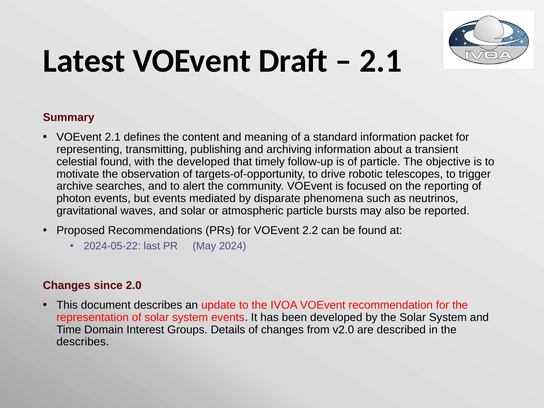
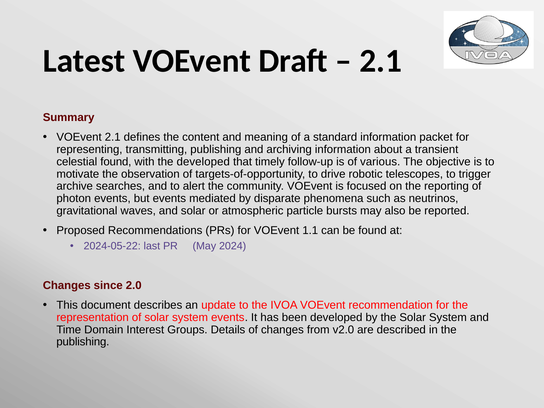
of particle: particle -> various (380, 162)
2.2: 2.2 -> 1.1 (310, 231)
describes: describes -> publishing (83, 342)
